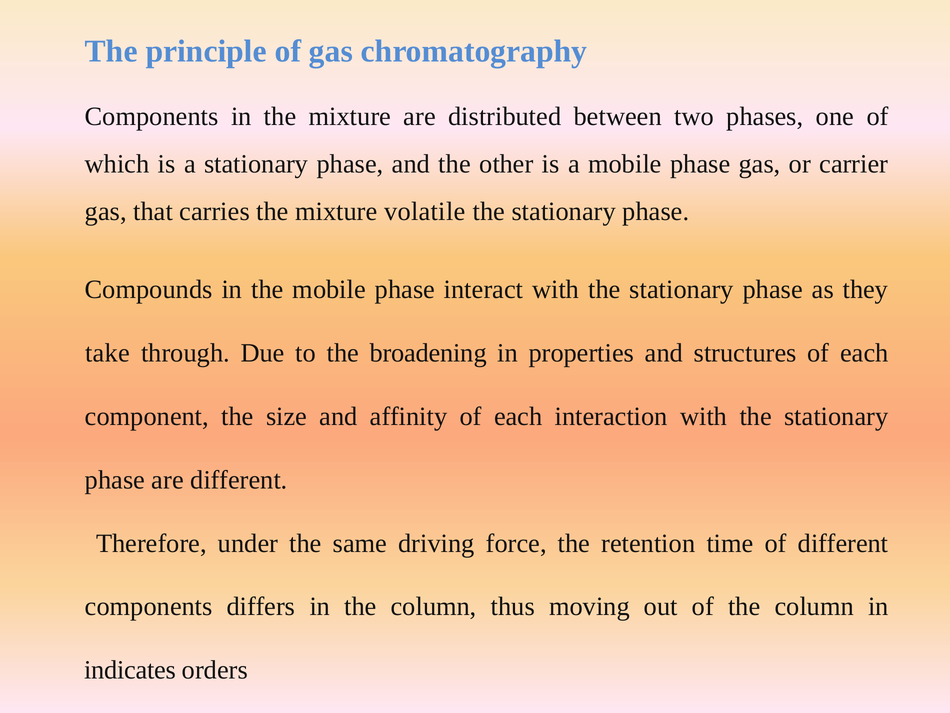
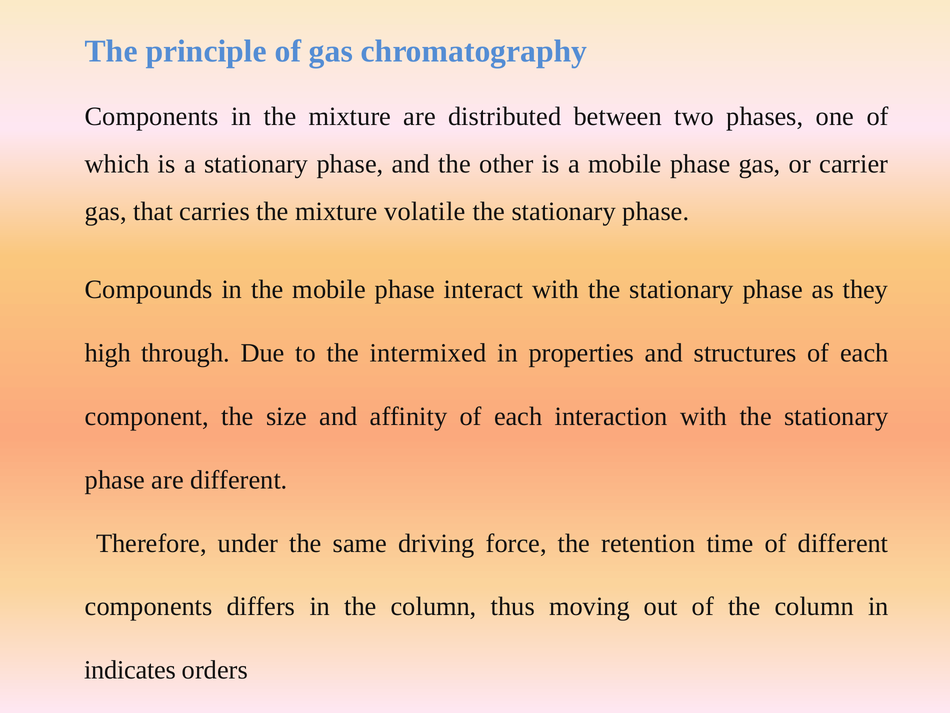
take: take -> high (108, 353)
broadening: broadening -> intermixed (428, 353)
